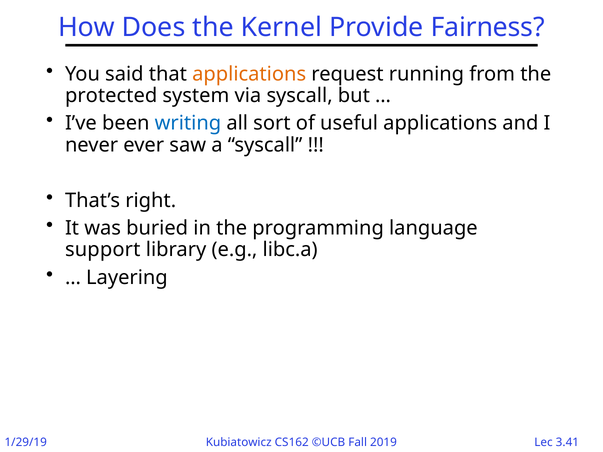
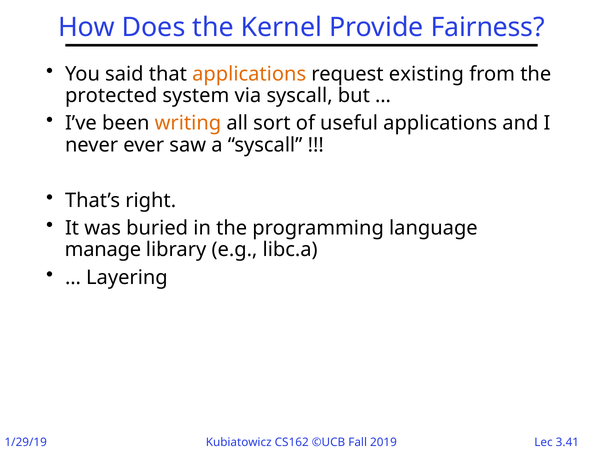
running: running -> existing (426, 74)
writing colour: blue -> orange (188, 123)
support: support -> manage (103, 250)
